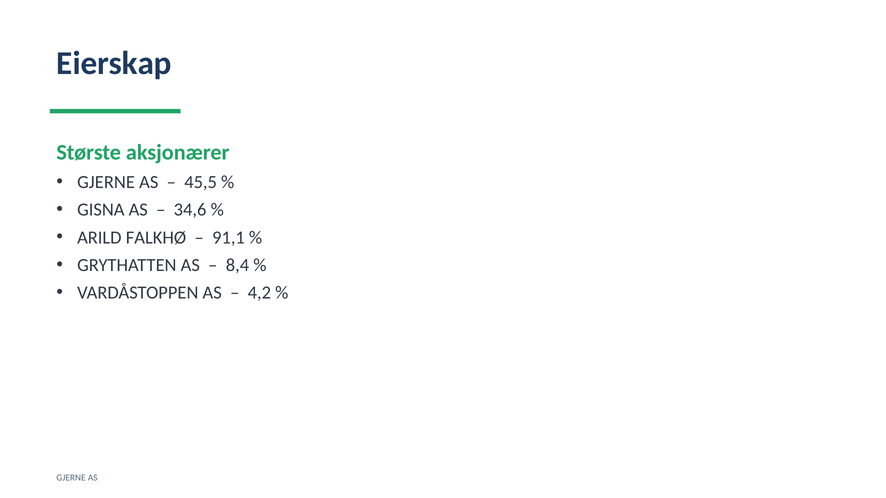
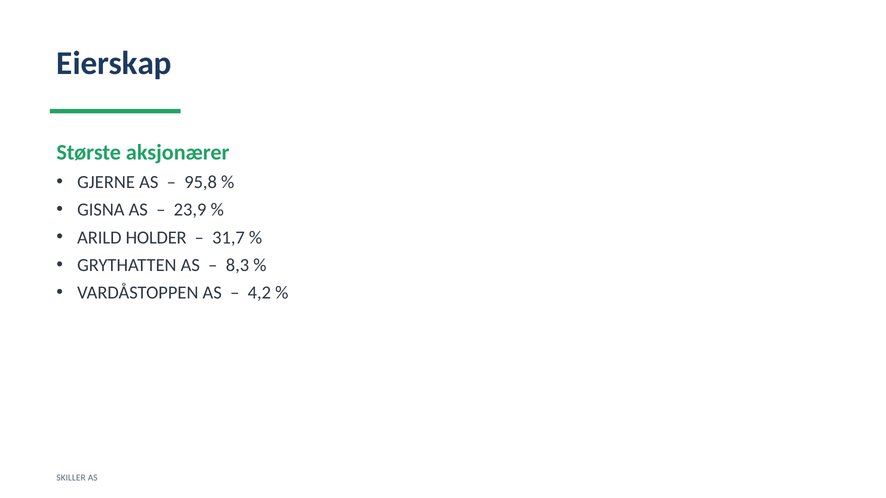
45,5: 45,5 -> 95,8 (201, 182)
34,6: 34,6 -> 23,9 (190, 210)
FALKHØ: FALKHØ -> HOLDER (156, 238)
91,1: 91,1 -> 31,7 (228, 238)
8,4: 8,4 -> 8,3 (237, 265)
GJERNE: GJERNE -> SKILLER (71, 478)
